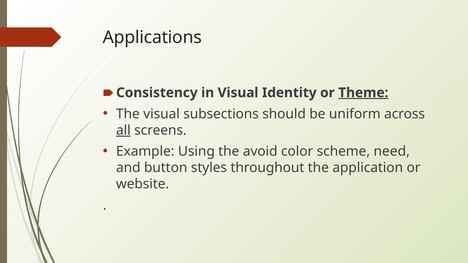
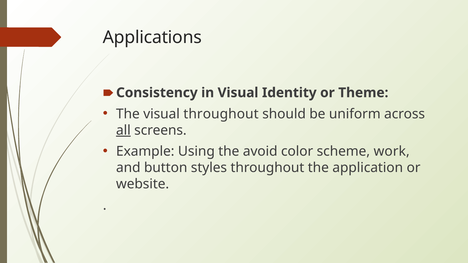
Theme underline: present -> none (363, 93)
visual subsections: subsections -> throughout (221, 114)
need: need -> work (392, 152)
